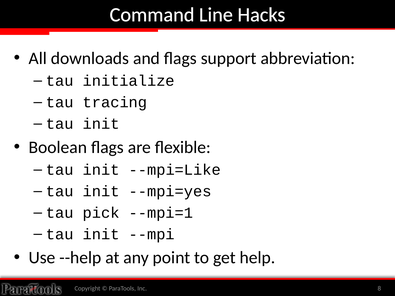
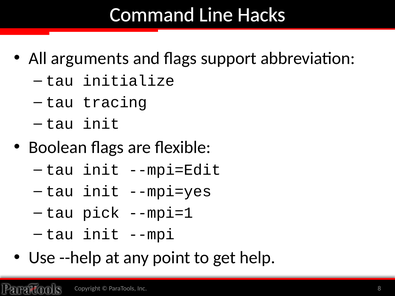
downloads: downloads -> arguments (90, 58)
--mpi=Like: --mpi=Like -> --mpi=Edit (175, 170)
